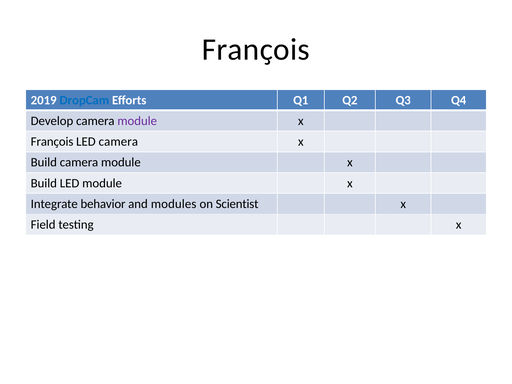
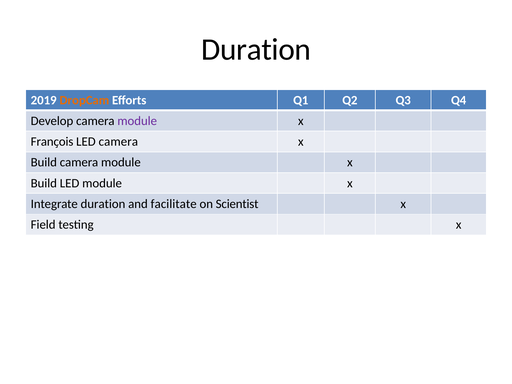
Franҫois: Franҫois -> Duration (256, 50)
DropCam colour: blue -> orange (84, 100)
Integrate behavior: behavior -> duration (103, 204)
modules: modules -> facilitate (174, 204)
